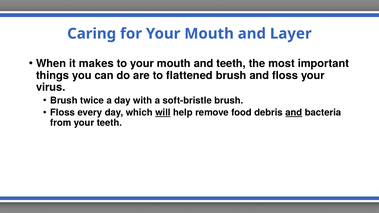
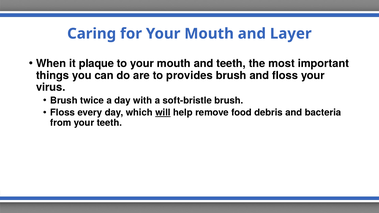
makes: makes -> plaque (96, 64)
flattened: flattened -> provides (189, 75)
and underline: present -> none (294, 113)
